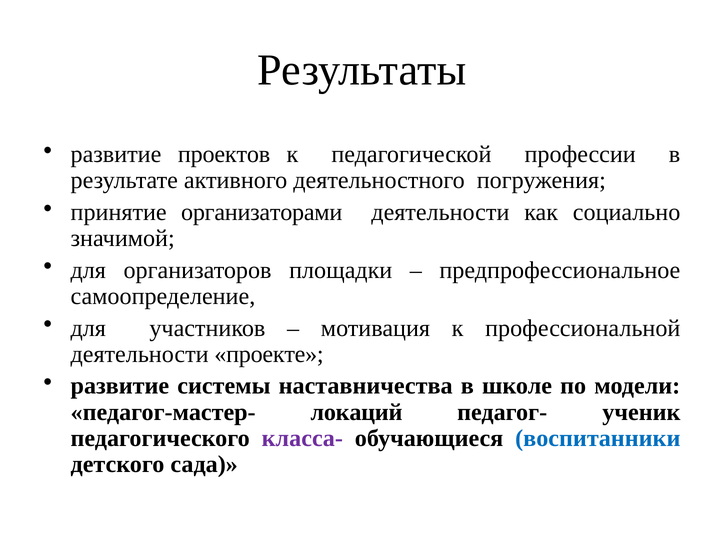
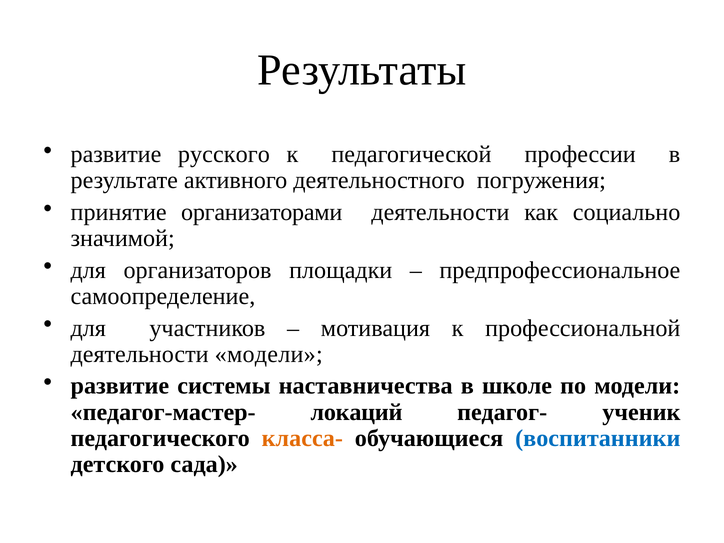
проектов: проектов -> русского (224, 154)
деятельности проекте: проекте -> модели (269, 354)
класса- colour: purple -> orange (302, 438)
